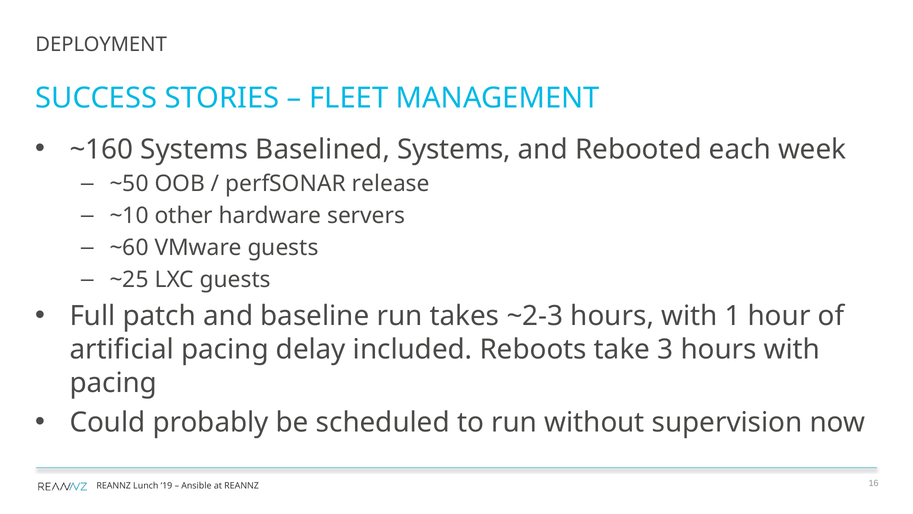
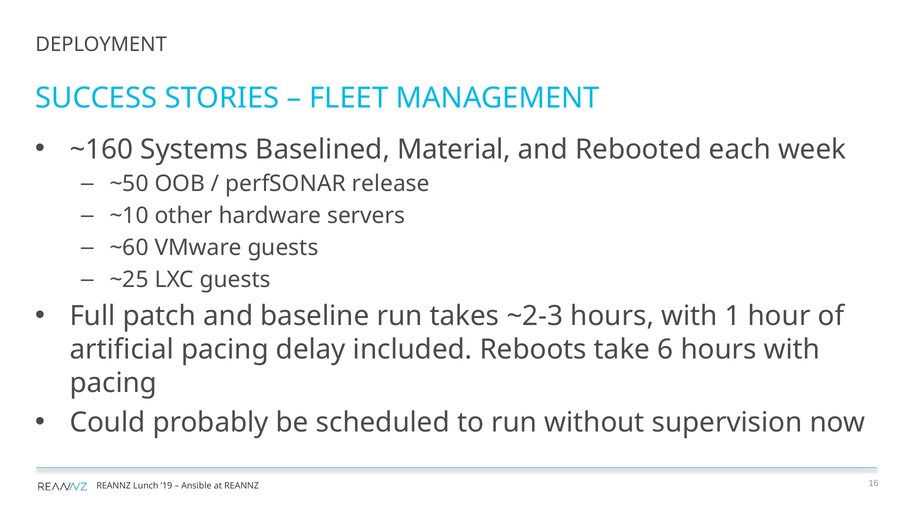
Baselined Systems: Systems -> Material (454, 149)
3: 3 -> 6 (665, 349)
